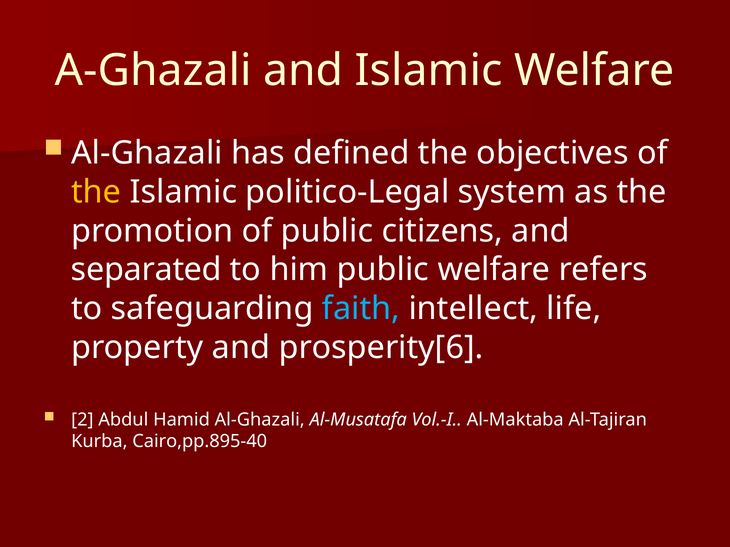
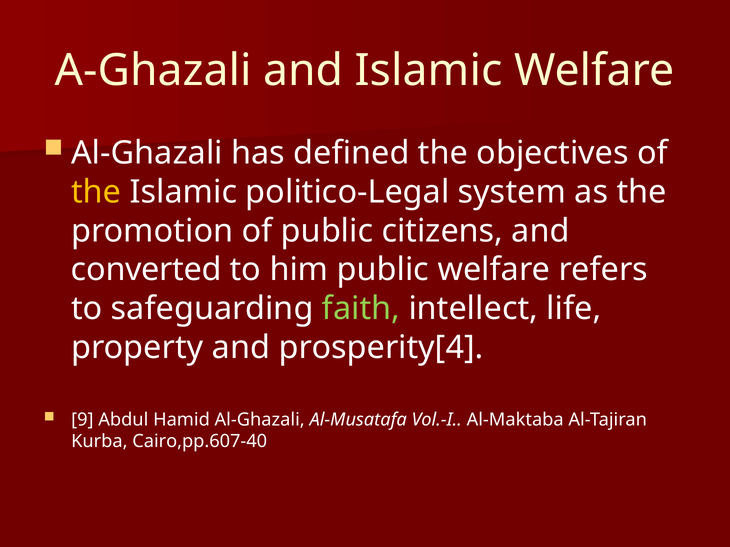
separated: separated -> converted (146, 270)
faith colour: light blue -> light green (361, 309)
prosperity[6: prosperity[6 -> prosperity[4 (381, 348)
2: 2 -> 9 (82, 420)
Cairo,pp.895-40: Cairo,pp.895-40 -> Cairo,pp.607-40 (200, 442)
